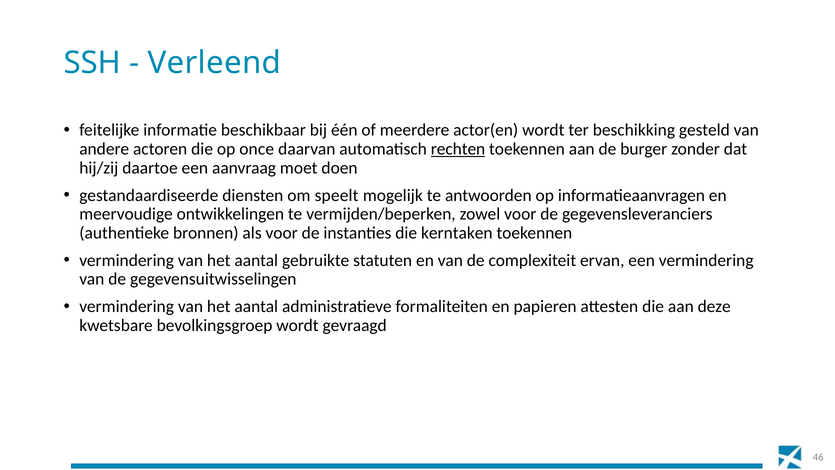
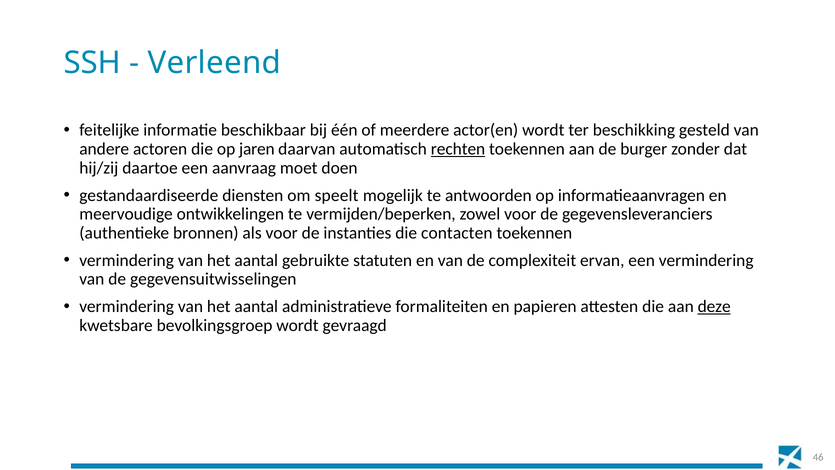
once: once -> jaren (257, 149)
kerntaken: kerntaken -> contacten (457, 233)
deze underline: none -> present (714, 306)
